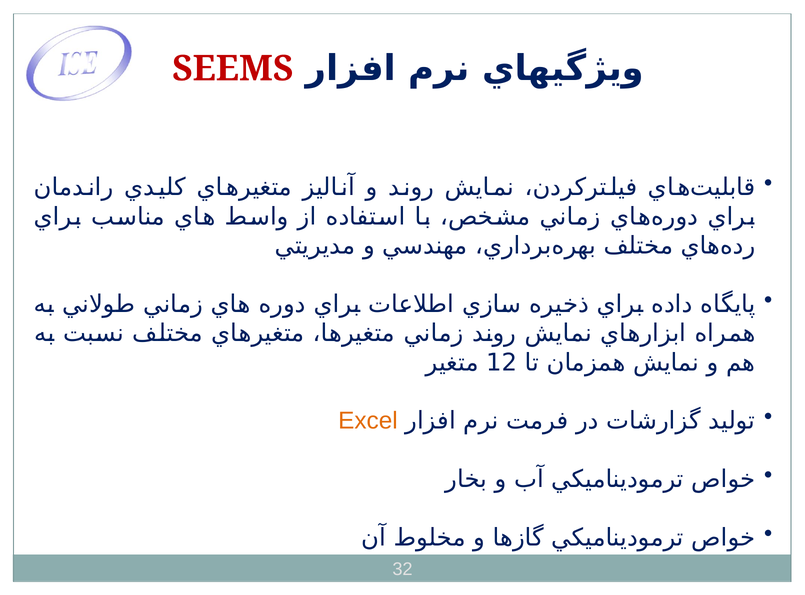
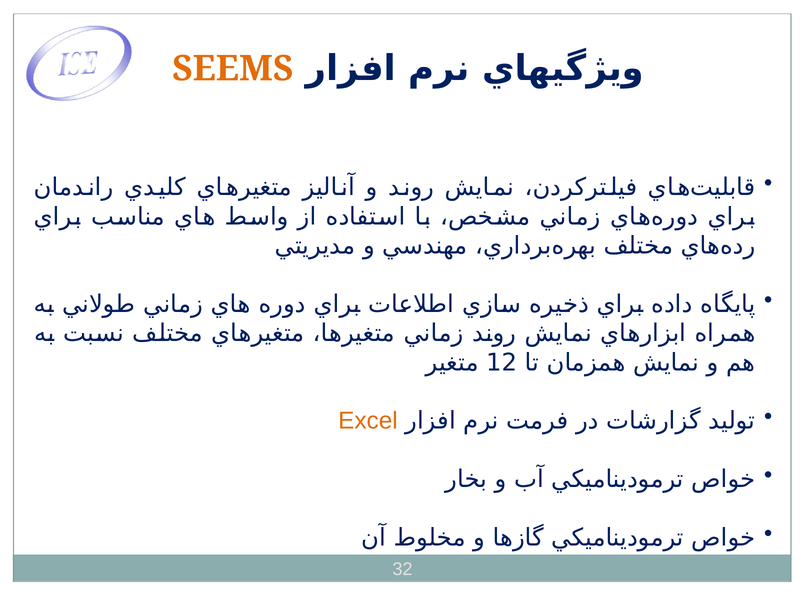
SEEMS colour: red -> orange (233, 69)
